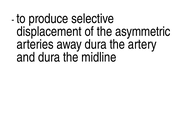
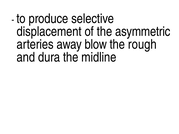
away dura: dura -> blow (96, 44)
artery: artery -> rough (142, 44)
